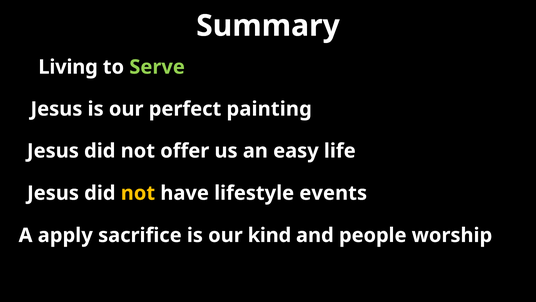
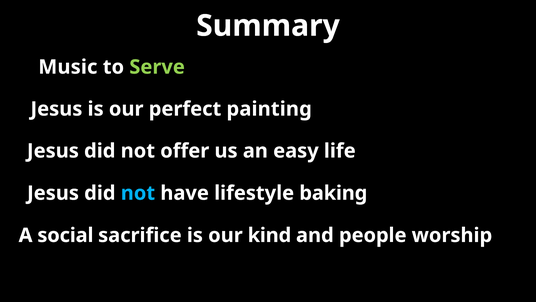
Living: Living -> Music (68, 67)
not colour: yellow -> light blue (138, 193)
events: events -> baking (333, 193)
apply: apply -> social (65, 235)
